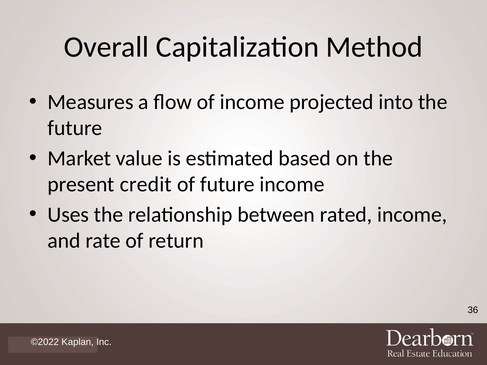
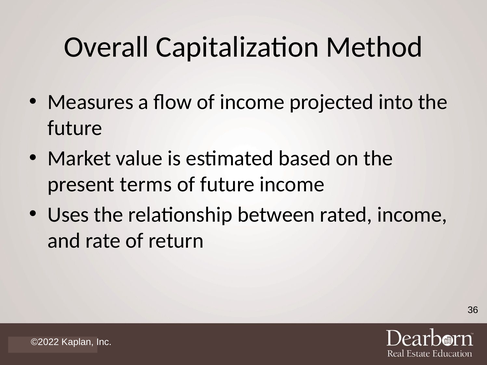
credit: credit -> terms (146, 184)
